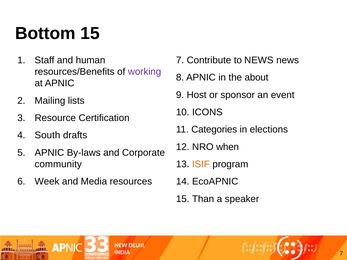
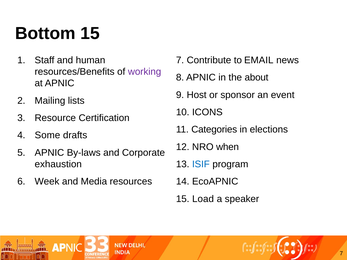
to NEWS: NEWS -> EMAIL (259, 60)
South: South -> Some (47, 135)
community: community -> exhaustion (58, 164)
ISIF colour: orange -> blue (201, 164)
Than: Than -> Load (203, 199)
